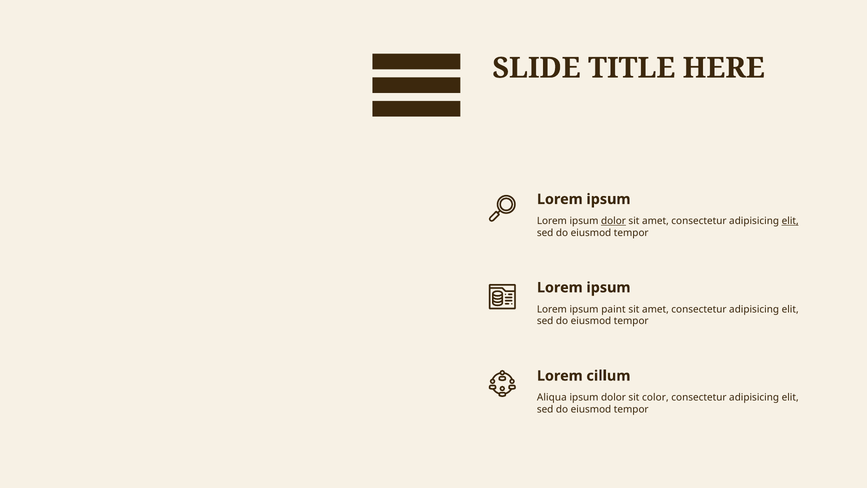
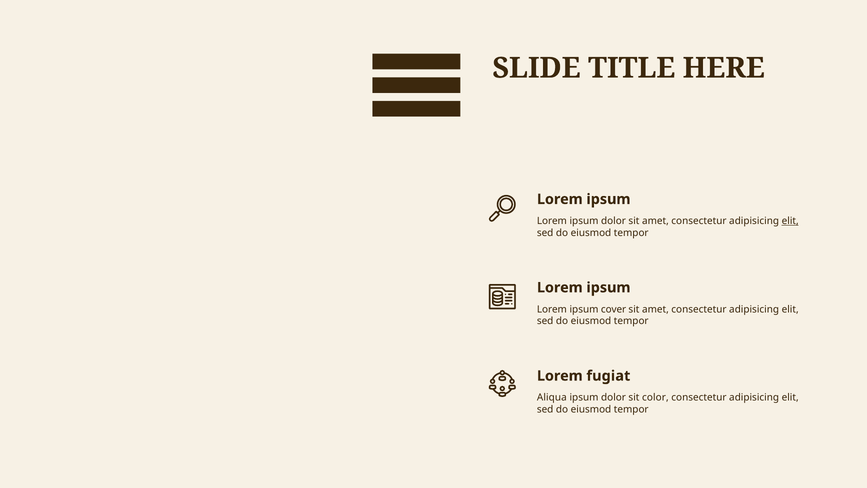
dolor underline: present -> none (613, 221)
paint: paint -> cover (614, 309)
cillum: cillum -> fugiat (608, 376)
